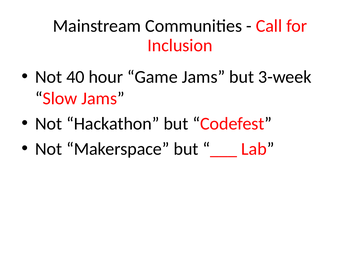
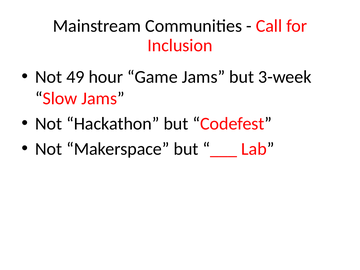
40: 40 -> 49 (75, 77)
